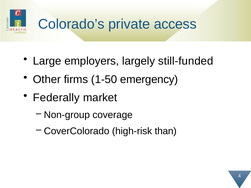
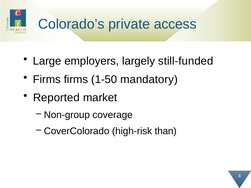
Other: Other -> Firms (47, 79)
emergency: emergency -> mandatory (149, 79)
Federally: Federally -> Reported (56, 98)
